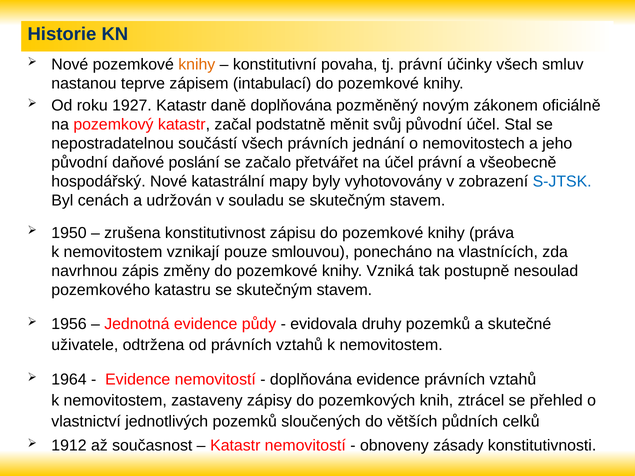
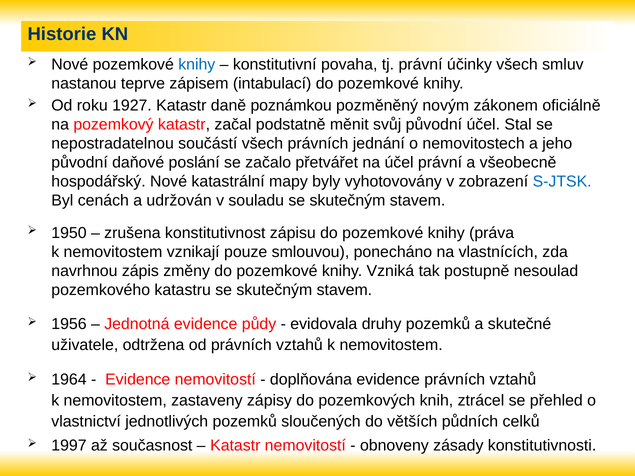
knihy colour: orange -> blue (197, 64)
daně doplňována: doplňována -> poznámkou (291, 106)
1912: 1912 -> 1997 (69, 446)
